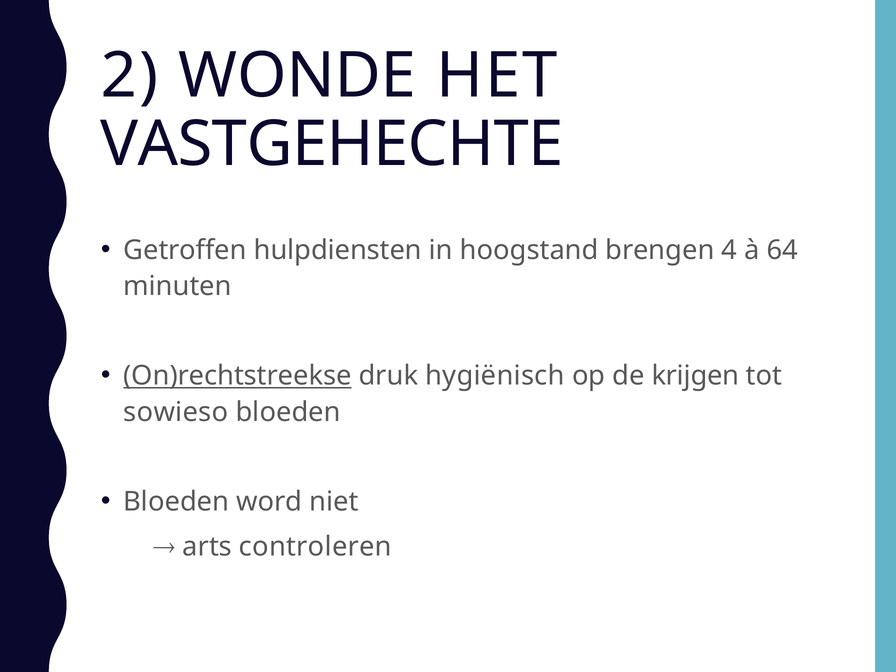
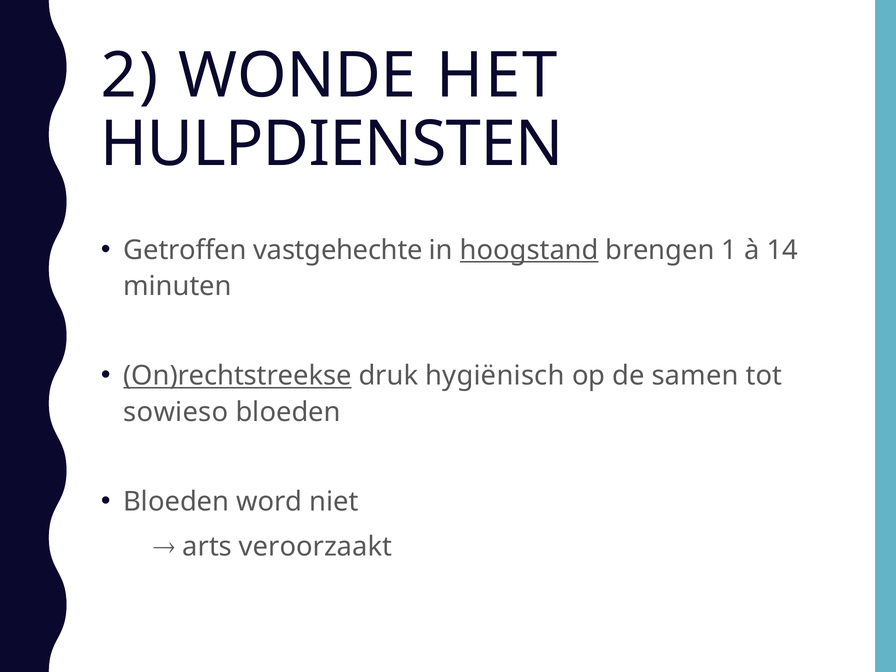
VASTGEHECHTE: VASTGEHECHTE -> HULPDIENSTEN (332, 144)
hulpdiensten: hulpdiensten -> vastgehechte (338, 250)
hoogstand underline: none -> present (529, 250)
4: 4 -> 1 (729, 250)
64: 64 -> 14 (782, 250)
krijgen: krijgen -> samen (695, 376)
controleren: controleren -> veroorzaakt (316, 547)
